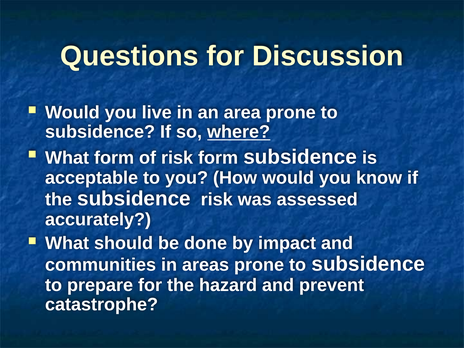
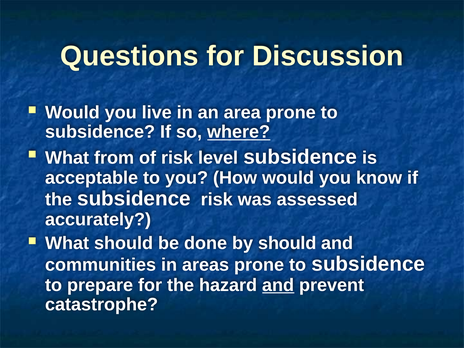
What form: form -> from (114, 158)
risk form: form -> level (218, 158)
by impact: impact -> should (287, 243)
and underline: none -> present (278, 285)
